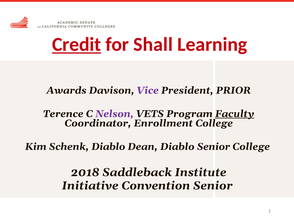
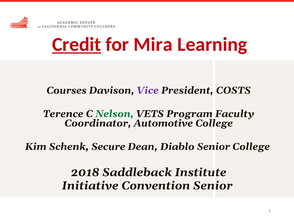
Shall: Shall -> Mira (153, 44)
Awards: Awards -> Courses (67, 90)
PRIOR: PRIOR -> COSTS (233, 90)
Nelson colour: purple -> green (115, 114)
Faculty underline: present -> none (235, 114)
Enrollment: Enrollment -> Automotive (163, 123)
Schenk Diablo: Diablo -> Secure (108, 146)
